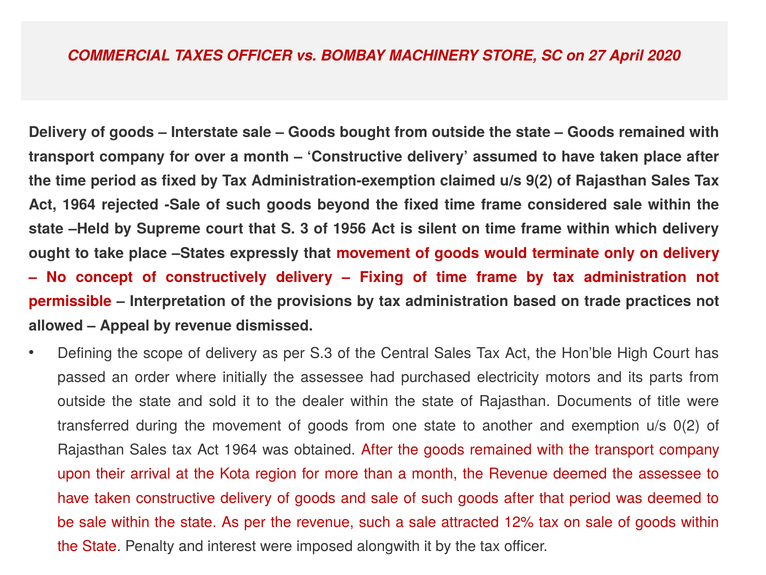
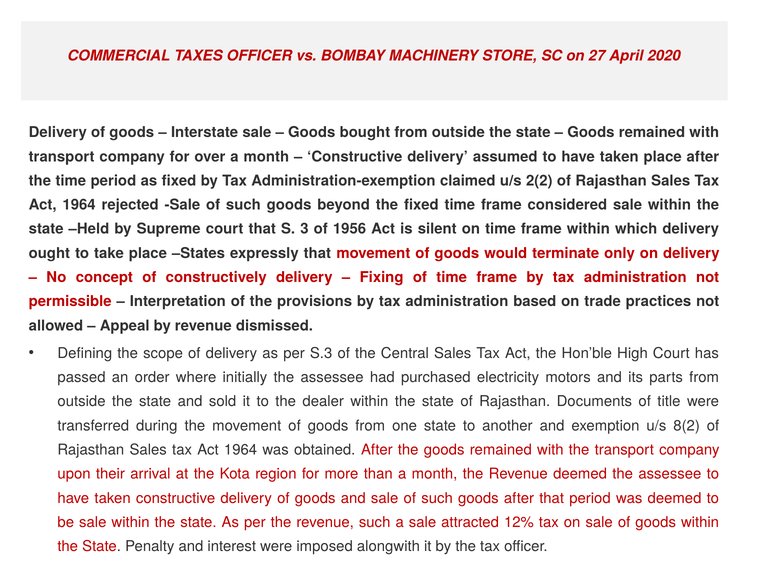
9(2: 9(2 -> 2(2 (539, 181)
0(2: 0(2 -> 8(2 (687, 425)
